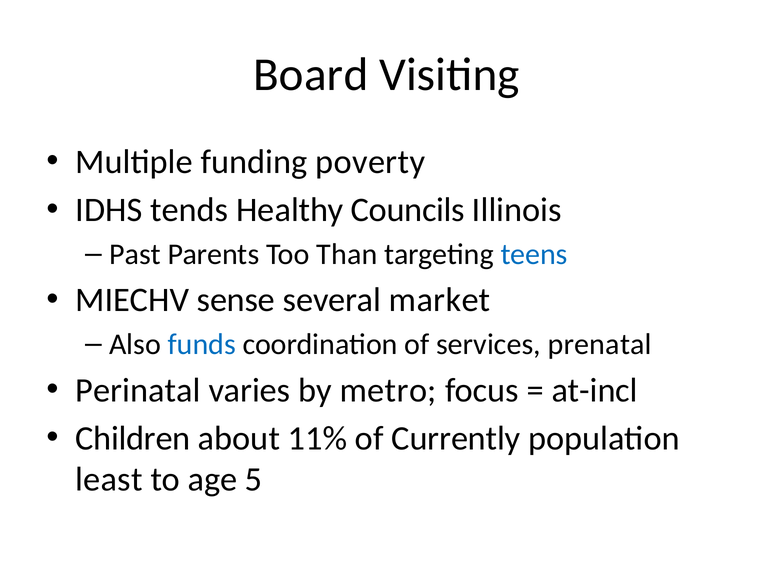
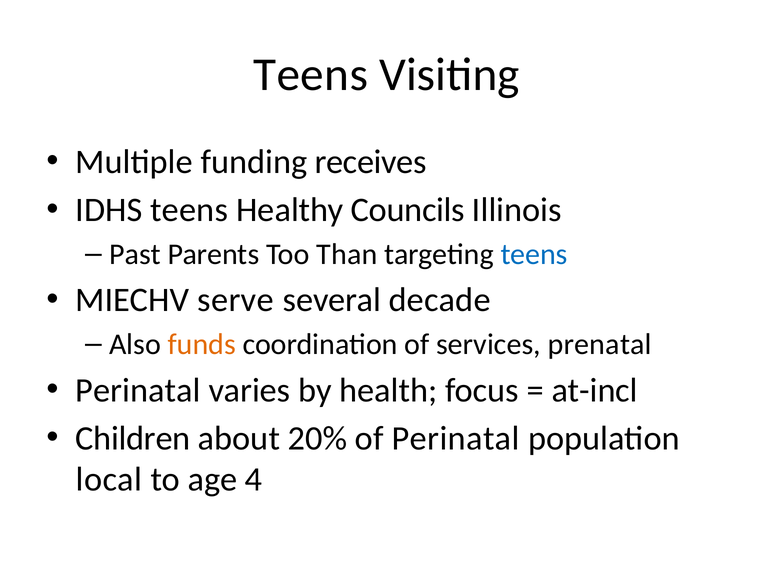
Board: Board -> Teens (311, 75)
poverty: poverty -> receives (371, 162)
IDHS tends: tends -> teens (189, 210)
sense: sense -> serve (236, 301)
market: market -> decade (440, 301)
funds colour: blue -> orange (202, 345)
metro: metro -> health (388, 391)
11%: 11% -> 20% (317, 439)
of Currently: Currently -> Perinatal (456, 439)
least: least -> local (109, 480)
5: 5 -> 4 (254, 480)
